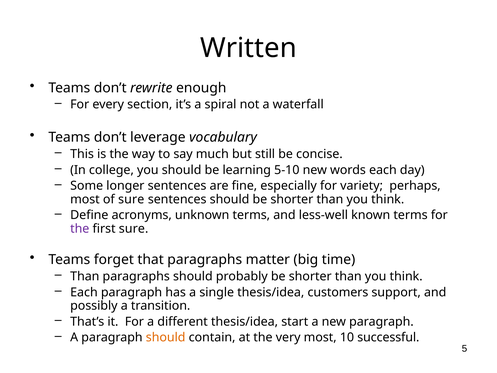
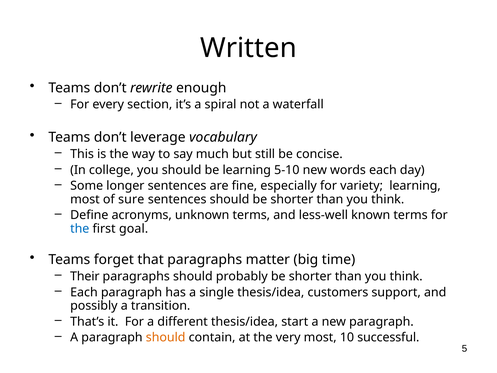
variety perhaps: perhaps -> learning (415, 186)
the colour: purple -> blue (80, 228)
first sure: sure -> goal (134, 228)
Than: Than -> Their (85, 276)
